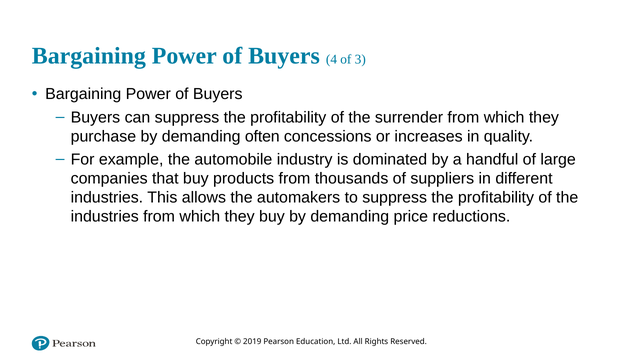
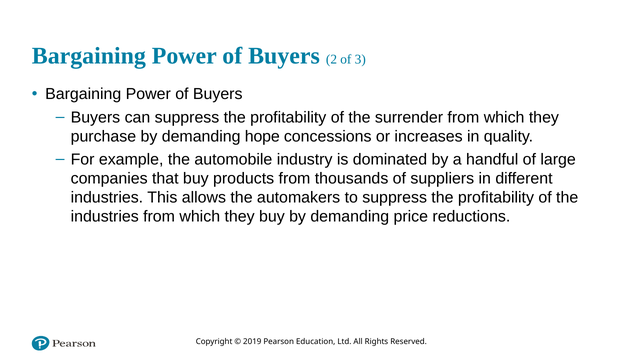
4: 4 -> 2 (331, 59)
often: often -> hope (262, 136)
